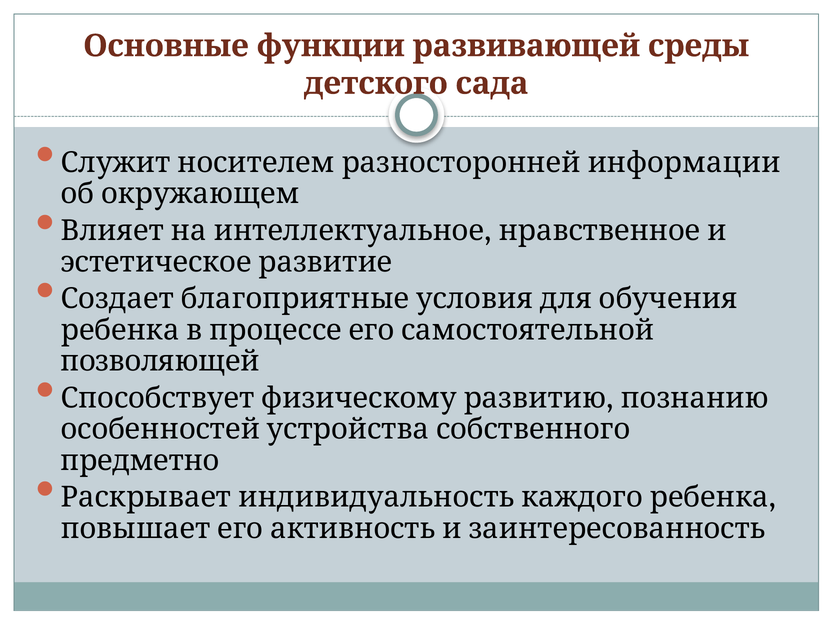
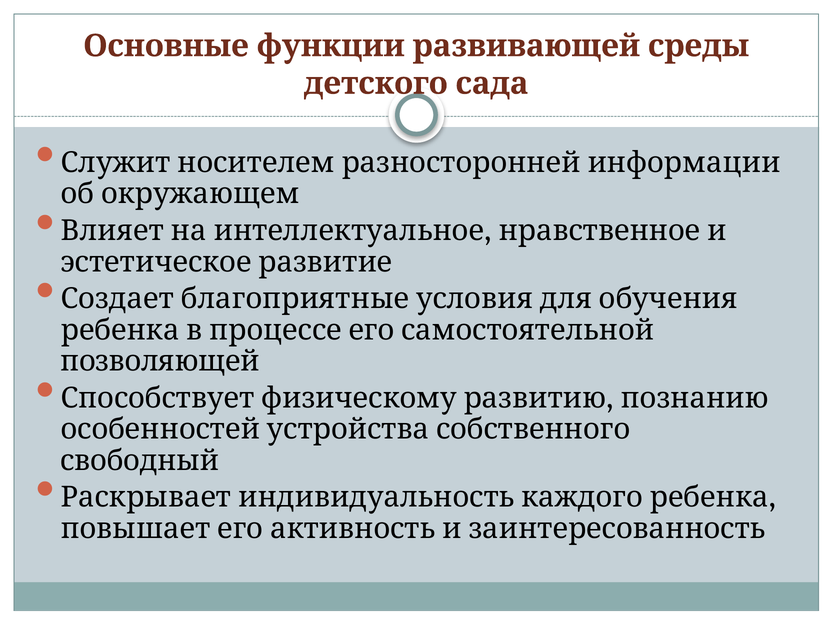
предметно: предметно -> свободный (140, 460)
